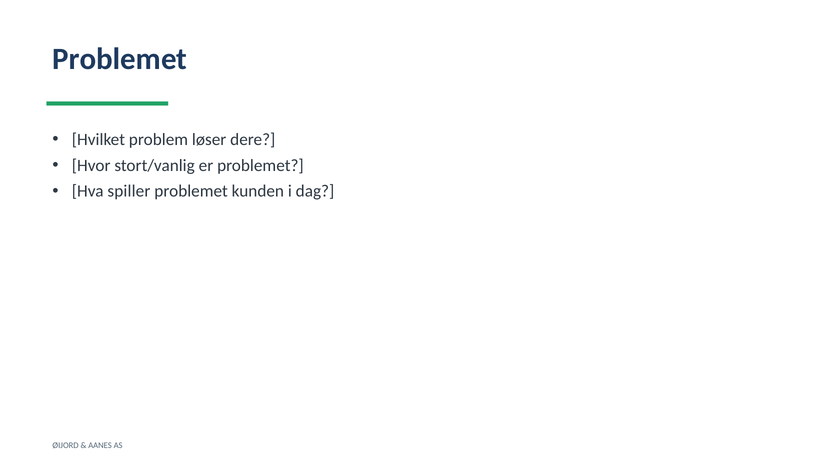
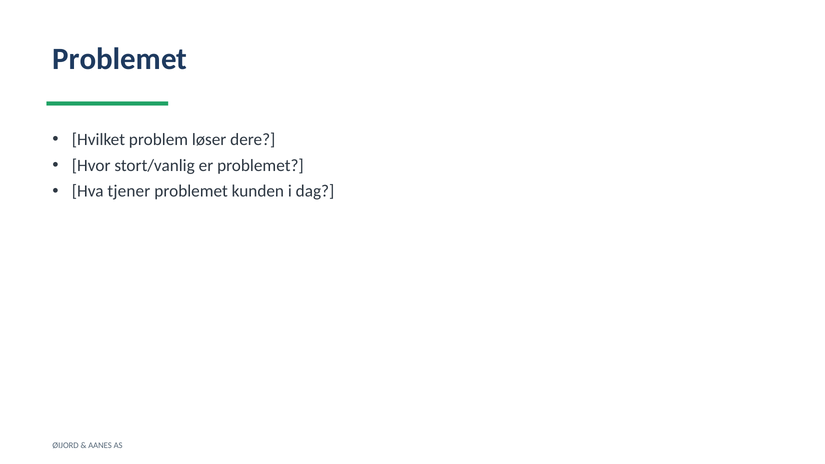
spiller: spiller -> tjener (129, 191)
